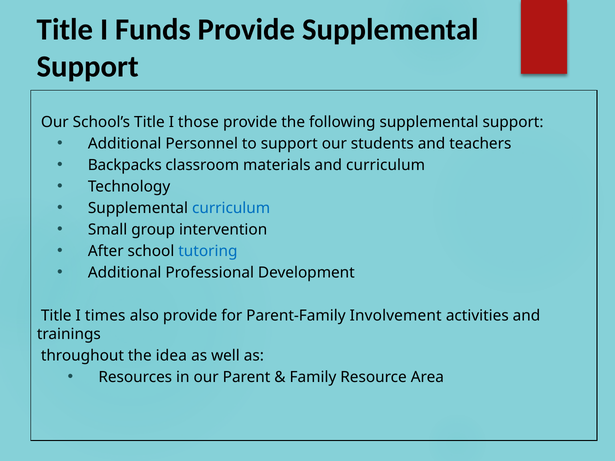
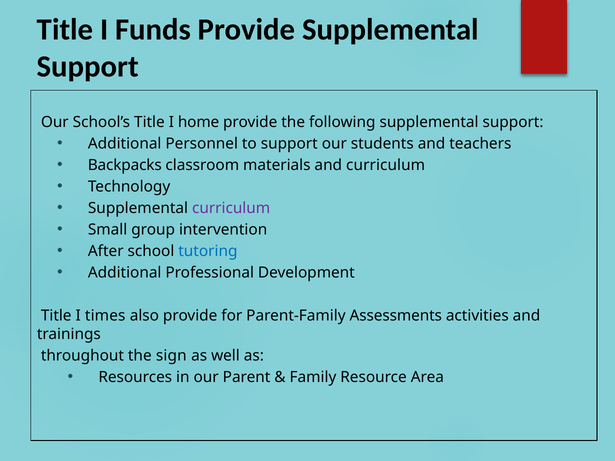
those: those -> home (199, 122)
curriculum colour: blue -> purple (231, 208)
Involvement: Involvement -> Assessments (396, 316)
idea: idea -> sign (171, 356)
